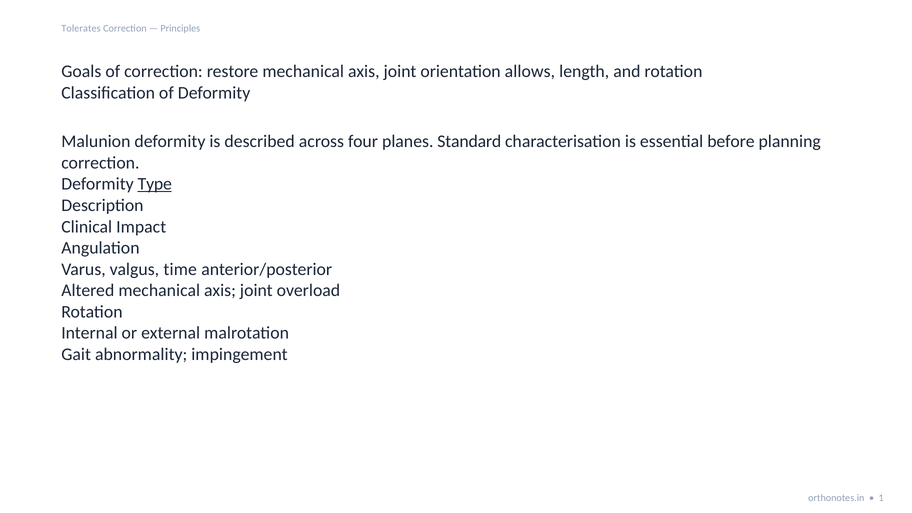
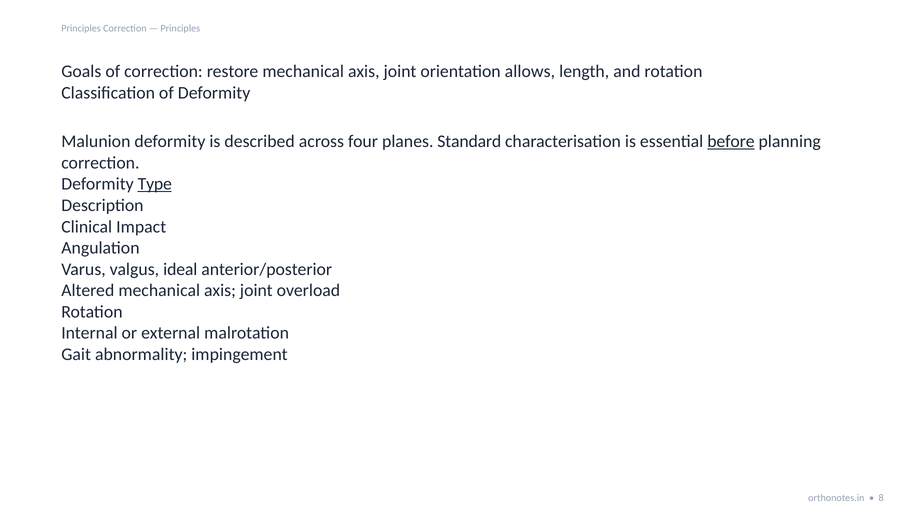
Tolerates: Tolerates -> Principles (81, 28)
before underline: none -> present (731, 142)
time: time -> ideal (180, 269)
1: 1 -> 8 (881, 498)
